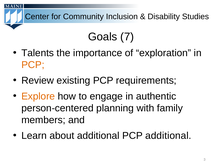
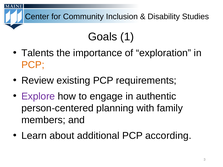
7: 7 -> 1 (127, 37)
Explore colour: orange -> purple (38, 96)
PCP additional: additional -> according (168, 136)
